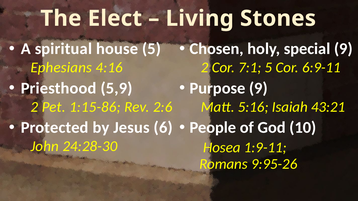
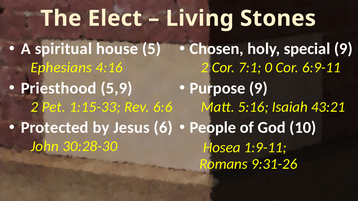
7:1 5: 5 -> 0 (268, 68)
1:15-86: 1:15-86 -> 1:15-33 (95, 107)
2:6: 2:6 -> 6:6 (163, 107)
24:28-30: 24:28-30 -> 30:28-30 (90, 147)
9:95-26: 9:95-26 -> 9:31-26 (274, 164)
